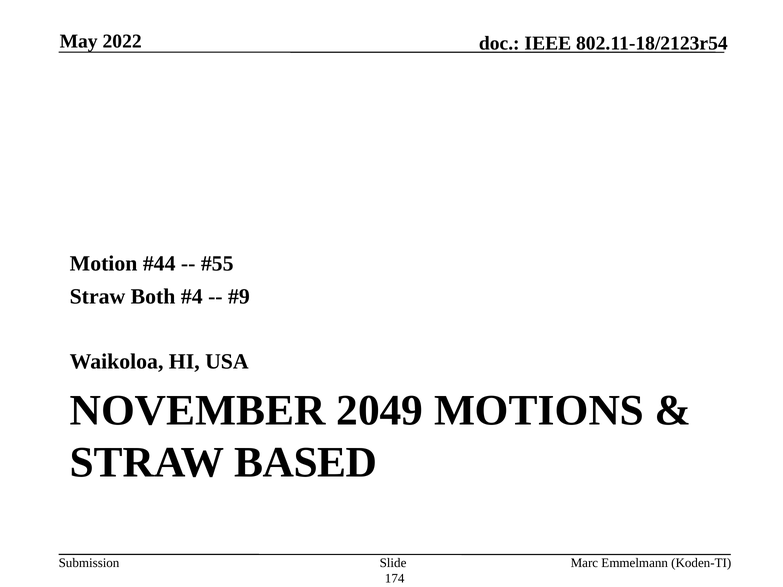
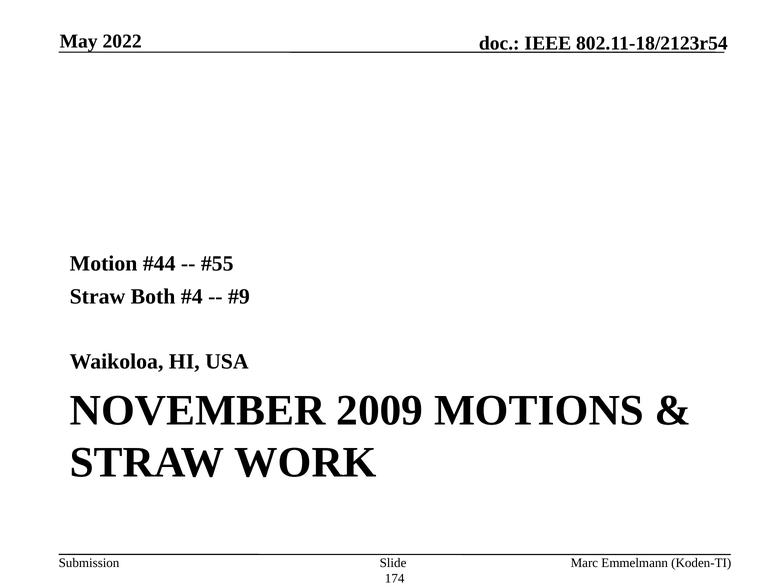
2049: 2049 -> 2009 (380, 410)
BASED: BASED -> WORK (306, 463)
